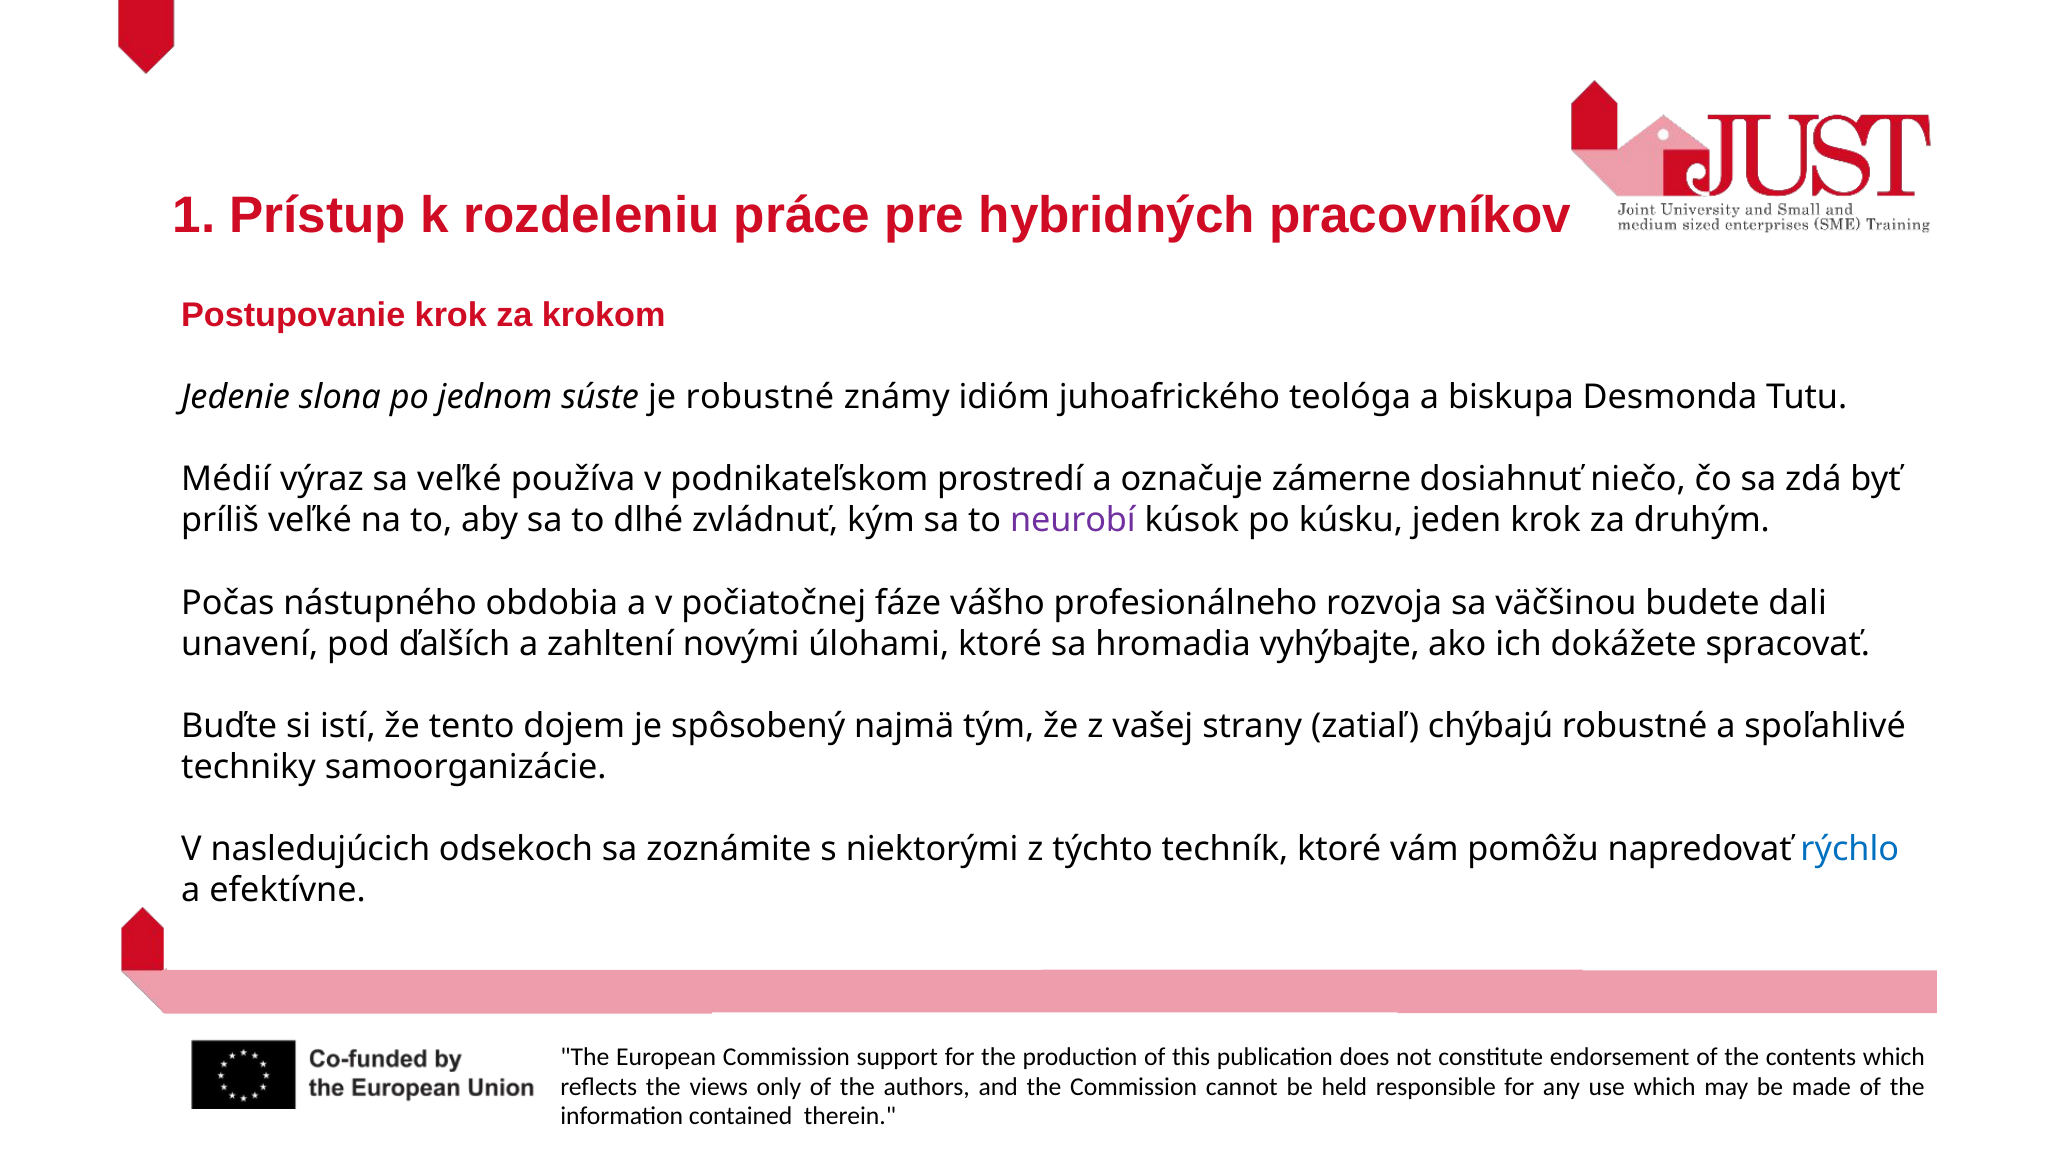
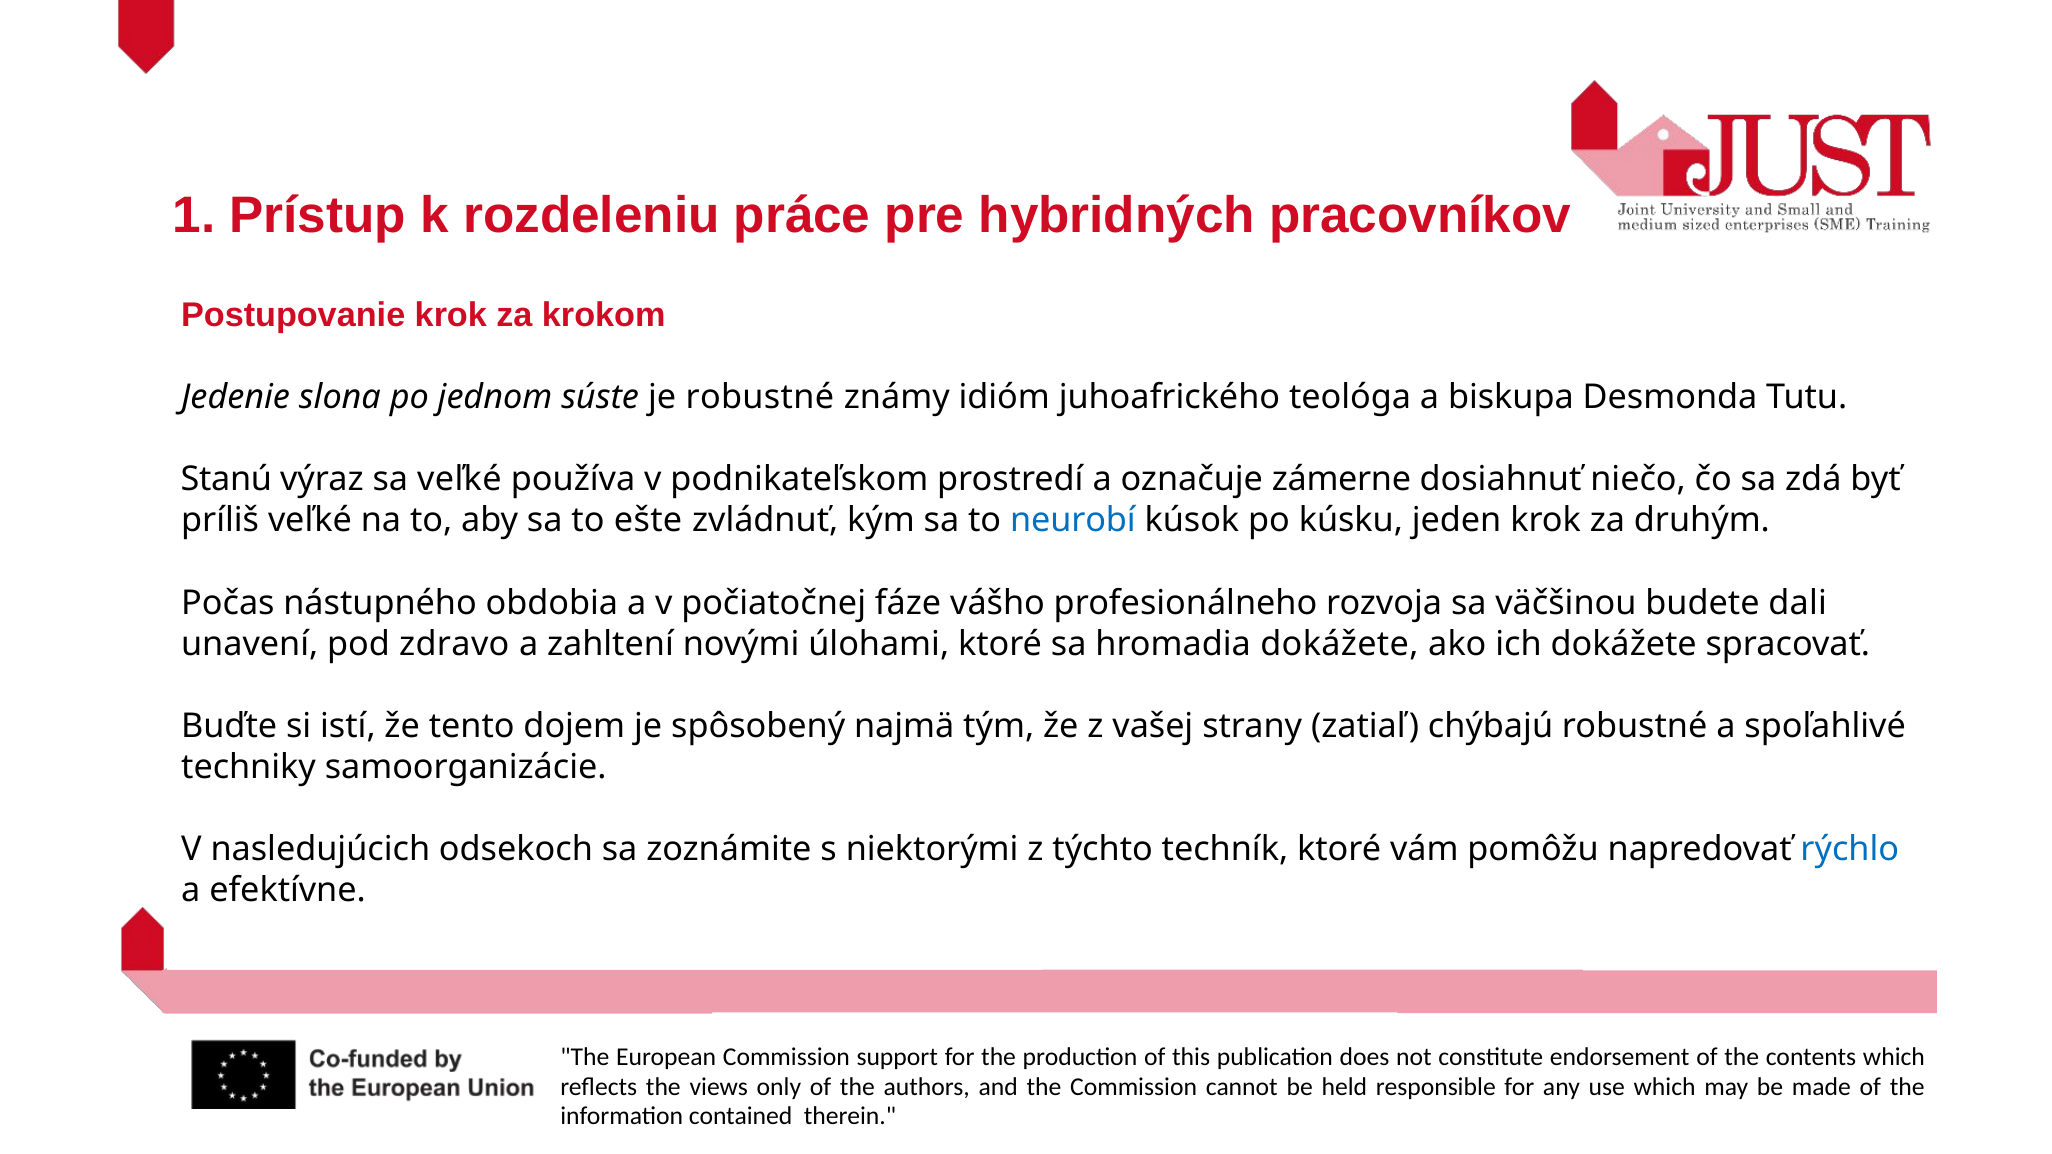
Médií: Médií -> Stanú (226, 480)
dlhé: dlhé -> ešte (648, 521)
neurobí colour: purple -> blue (1073, 521)
ďalších: ďalších -> zdravo (454, 644)
hromadia vyhýbajte: vyhýbajte -> dokážete (1339, 644)
